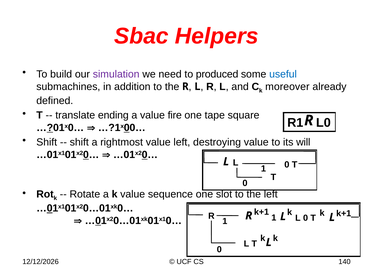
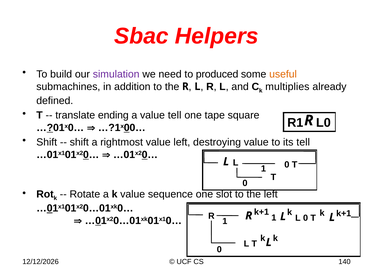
useful colour: blue -> orange (283, 74)
moreover: moreover -> multiplies (287, 87)
value fire: fire -> tell (175, 115)
its will: will -> tell (303, 142)
